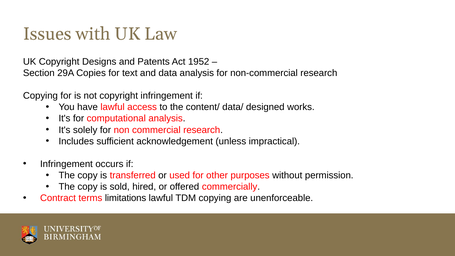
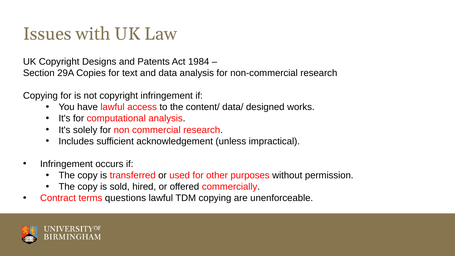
1952: 1952 -> 1984 (199, 62)
limitations: limitations -> questions (125, 198)
